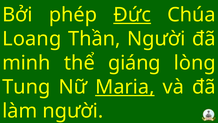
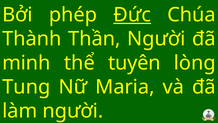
Loang: Loang -> Thành (32, 39)
giáng: giáng -> tuyên (134, 63)
Maria underline: present -> none (125, 87)
